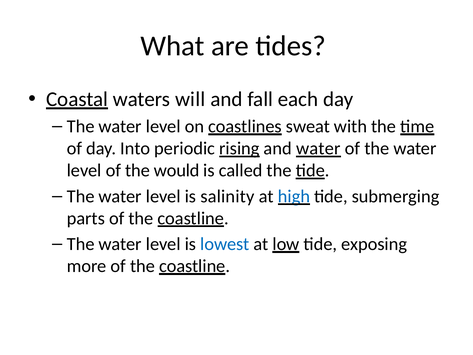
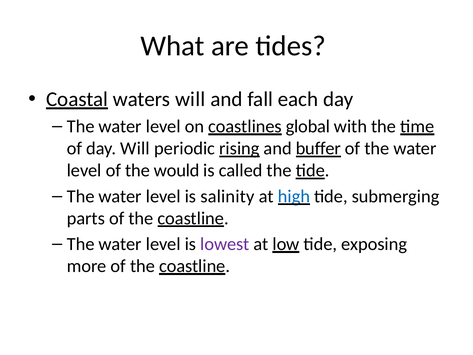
sweat: sweat -> global (308, 126)
day Into: Into -> Will (135, 148)
and water: water -> buffer (318, 148)
lowest colour: blue -> purple (225, 244)
